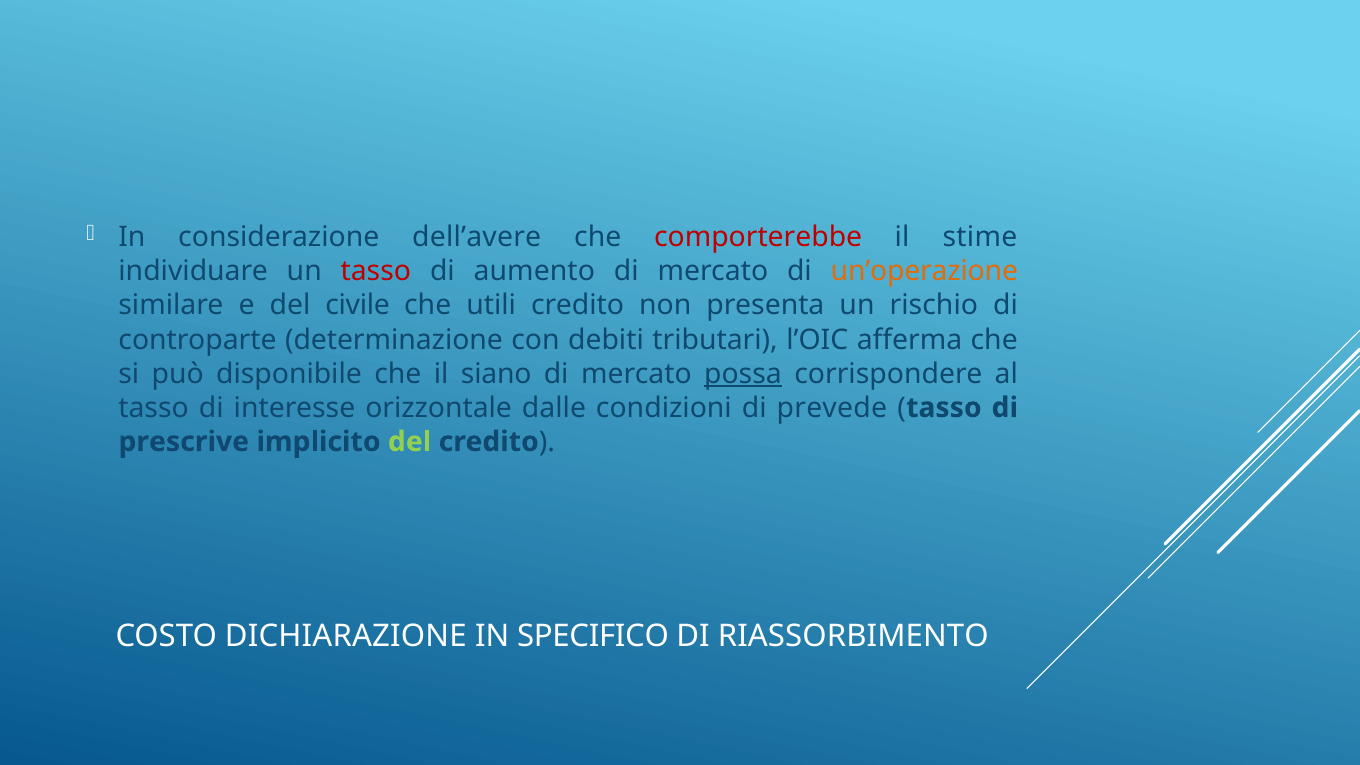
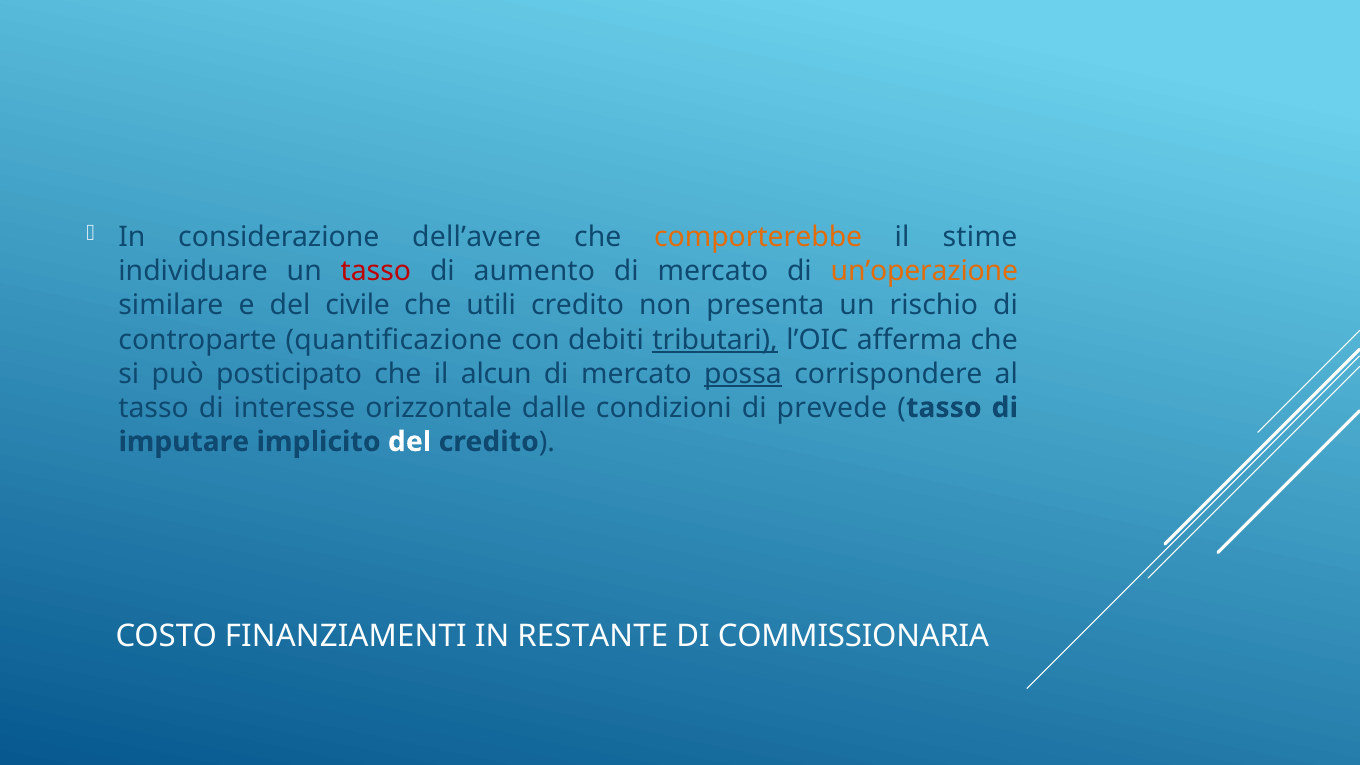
comporterebbe colour: red -> orange (758, 238)
determinazione: determinazione -> quantificazione (394, 340)
tributari underline: none -> present (715, 340)
disponibile: disponibile -> posticipato (289, 374)
siano: siano -> alcun (496, 374)
prescrive: prescrive -> imputare (184, 442)
del colour: light green -> white (410, 442)
DICHIARAZIONE: DICHIARAZIONE -> FINANZIAMENTI (346, 636)
SPECIFICO: SPECIFICO -> RESTANTE (593, 636)
RIASSORBIMENTO: RIASSORBIMENTO -> COMMISSIONARIA (853, 636)
